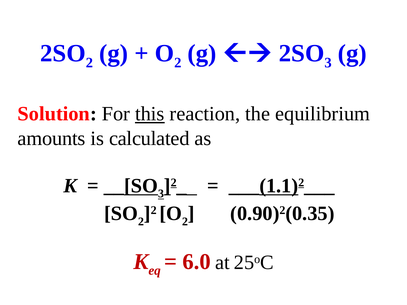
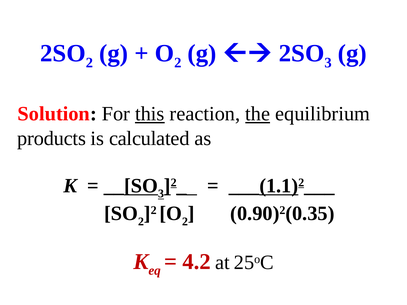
the underline: none -> present (258, 114)
amounts: amounts -> products (52, 138)
6.0: 6.0 -> 4.2 (197, 262)
